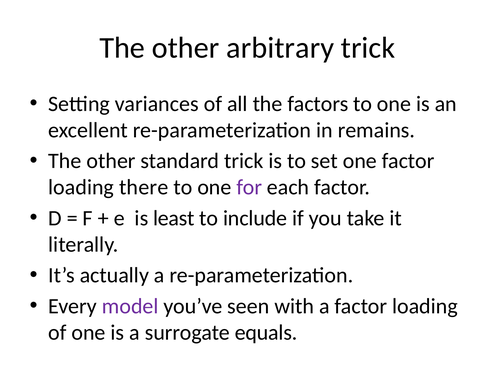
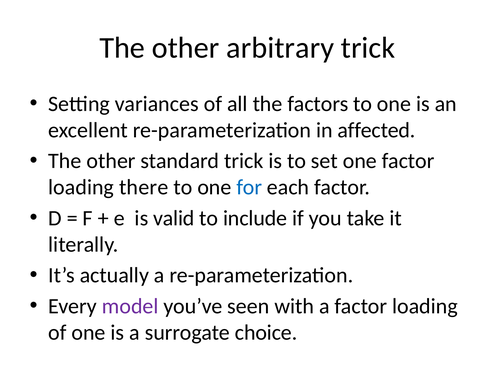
remains: remains -> affected (376, 130)
for colour: purple -> blue (249, 187)
least: least -> valid (174, 218)
equals: equals -> choice (266, 333)
